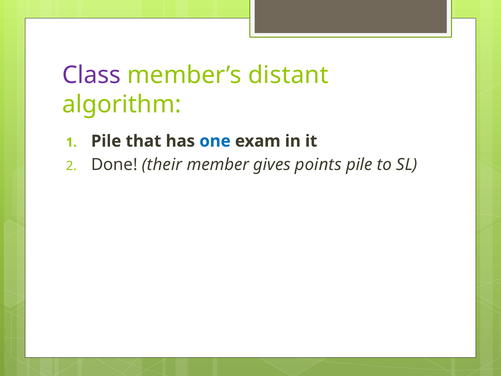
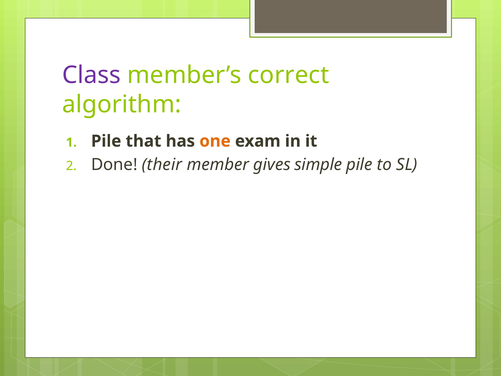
distant: distant -> correct (288, 75)
one colour: blue -> orange (215, 141)
points: points -> simple (318, 164)
